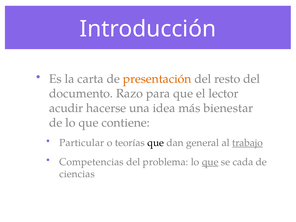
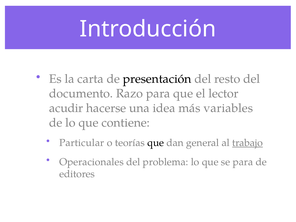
presentación colour: orange -> black (157, 79)
bienestar: bienestar -> variables (228, 108)
Competencias: Competencias -> Operacionales (91, 162)
que underline: present -> none (210, 162)
se cada: cada -> para (243, 162)
ciencias: ciencias -> editores (77, 174)
